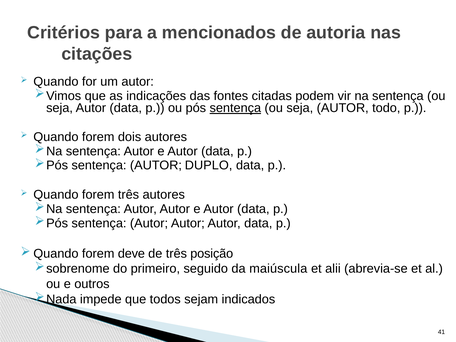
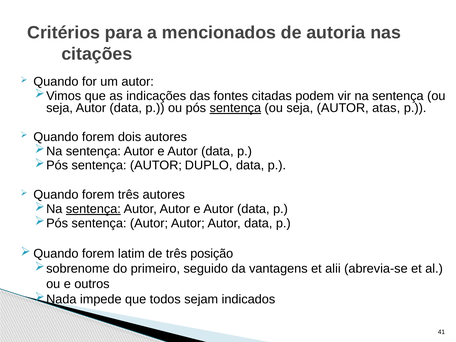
todo: todo -> atas (386, 108)
sentença underline: none -> present (93, 209)
deve: deve -> latim (131, 254)
maiúscula: maiúscula -> vantagens (278, 269)
